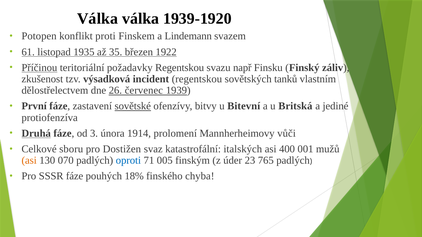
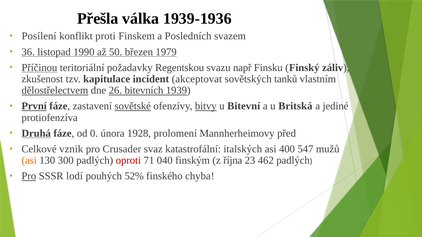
Válka: Válka -> Přešla (98, 19)
1939-1920: 1939-1920 -> 1939-1936 (197, 19)
Potopen: Potopen -> Posílení (39, 36)
Lindemann: Lindemann -> Posledních (188, 36)
61: 61 -> 36 (28, 52)
1935: 1935 -> 1990 (84, 52)
35: 35 -> 50 (116, 52)
1922: 1922 -> 1979 (166, 52)
výsadková: výsadková -> kapitulace (107, 79)
incident regentskou: regentskou -> akceptovat (197, 79)
dělostřelectvem underline: none -> present (55, 91)
červenec: červenec -> bitevních (144, 91)
První underline: none -> present (34, 106)
bitvy underline: none -> present (206, 106)
3: 3 -> 0 (94, 133)
1914: 1914 -> 1928 (139, 133)
vůči: vůči -> před (287, 133)
sboru: sboru -> vznik (71, 149)
Dostižen: Dostižen -> Crusader (122, 149)
001: 001 -> 547 (305, 149)
070: 070 -> 300 (66, 161)
oproti colour: blue -> red (128, 161)
005: 005 -> 040 (165, 161)
úder: úder -> října (233, 161)
765: 765 -> 462 (266, 161)
Pro underline: none -> present (29, 176)
SSSR fáze: fáze -> lodí (75, 176)
18%: 18% -> 52% (134, 176)
